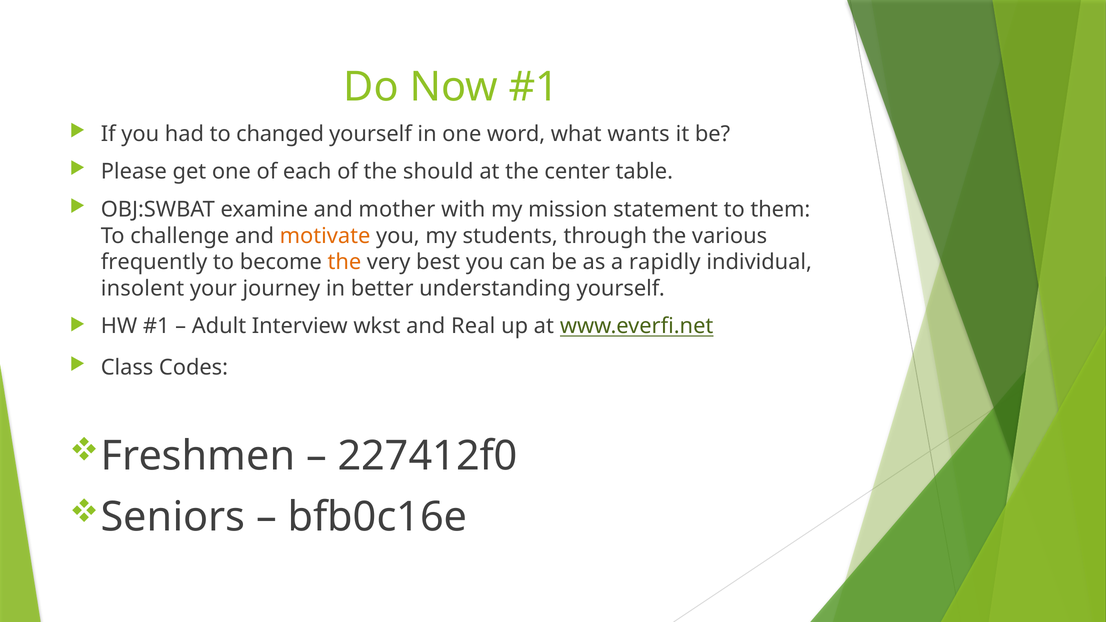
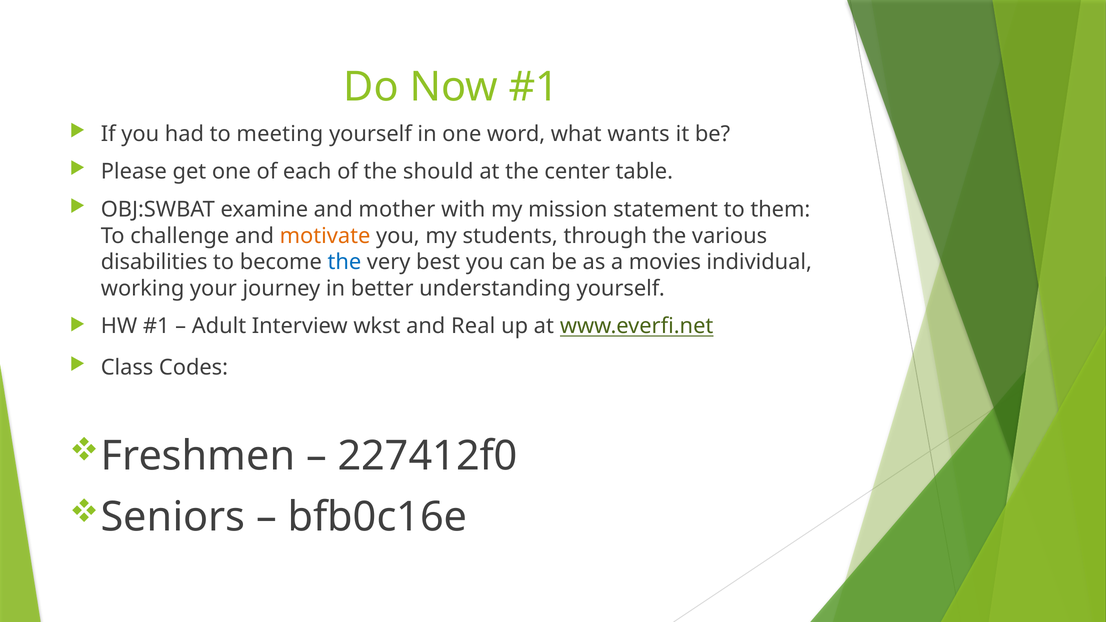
changed: changed -> meeting (280, 134)
frequently: frequently -> disabilities (154, 262)
the colour: orange -> blue (344, 262)
rapidly: rapidly -> movies (665, 262)
insolent: insolent -> working (143, 288)
